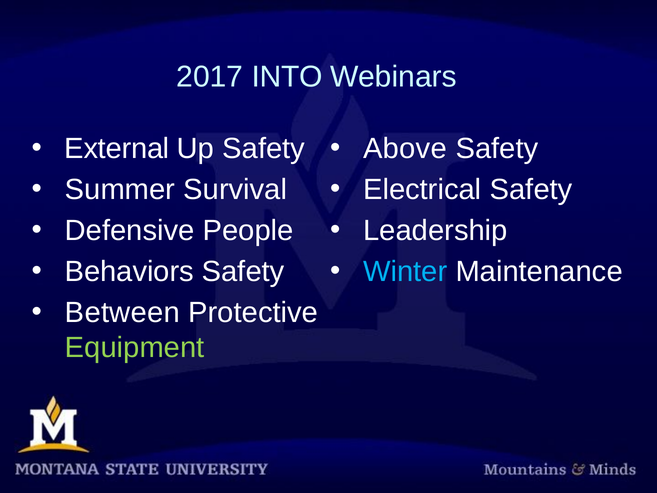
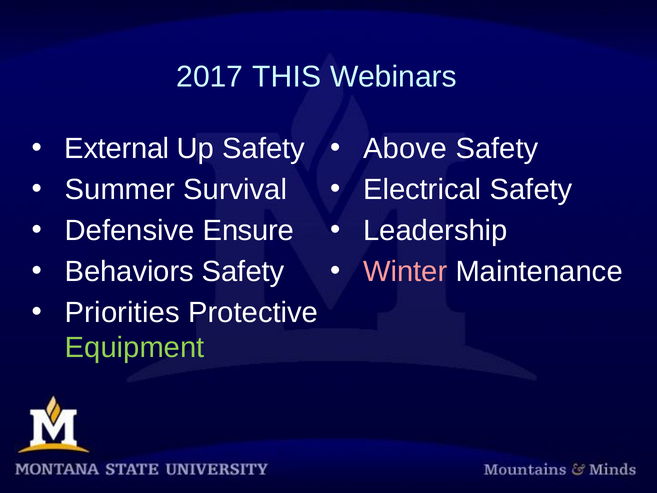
INTO: INTO -> THIS (287, 77)
People: People -> Ensure (248, 231)
Winter colour: light blue -> pink (405, 271)
Between: Between -> Priorities (122, 312)
